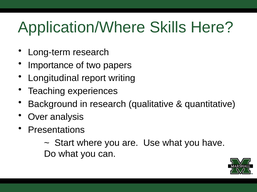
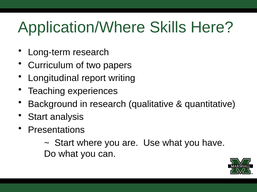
Importance: Importance -> Curriculum (51, 65)
Over: Over -> Start (38, 117)
